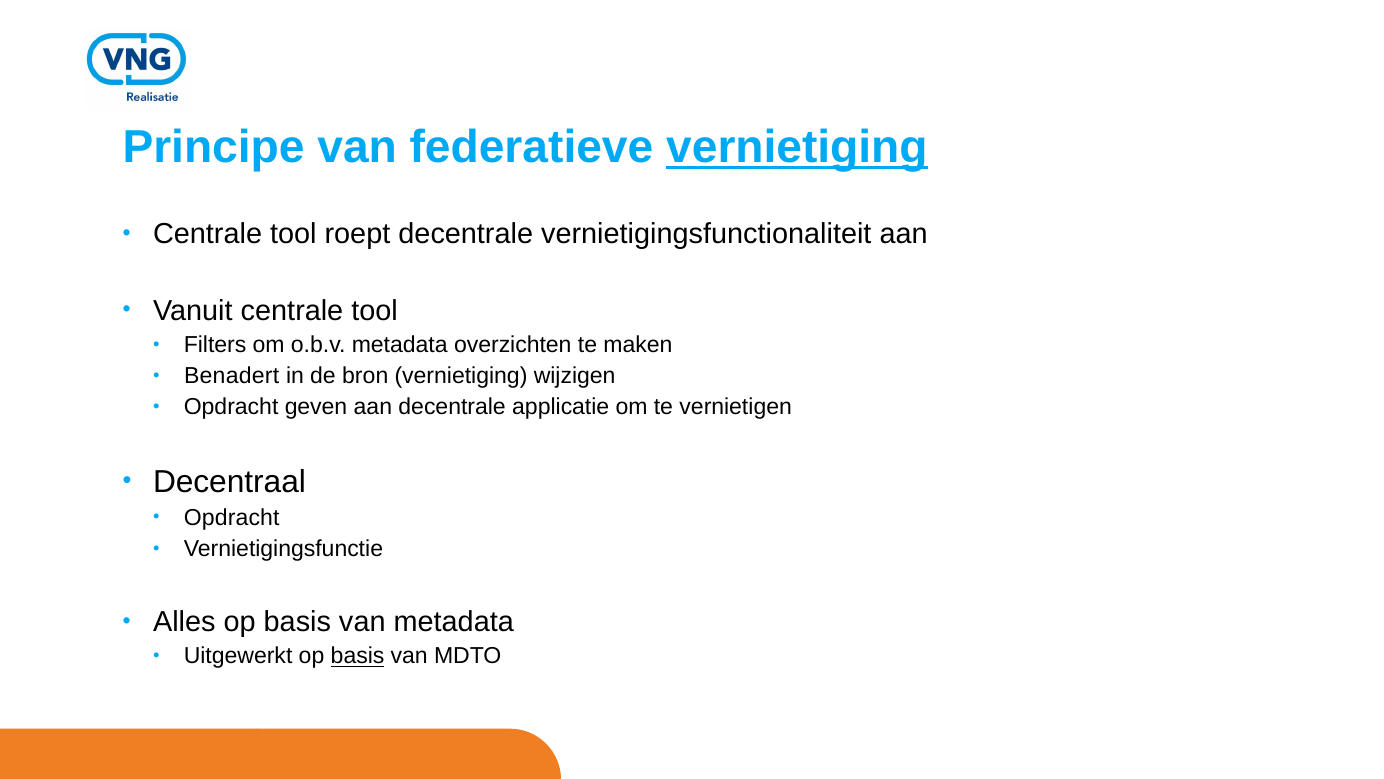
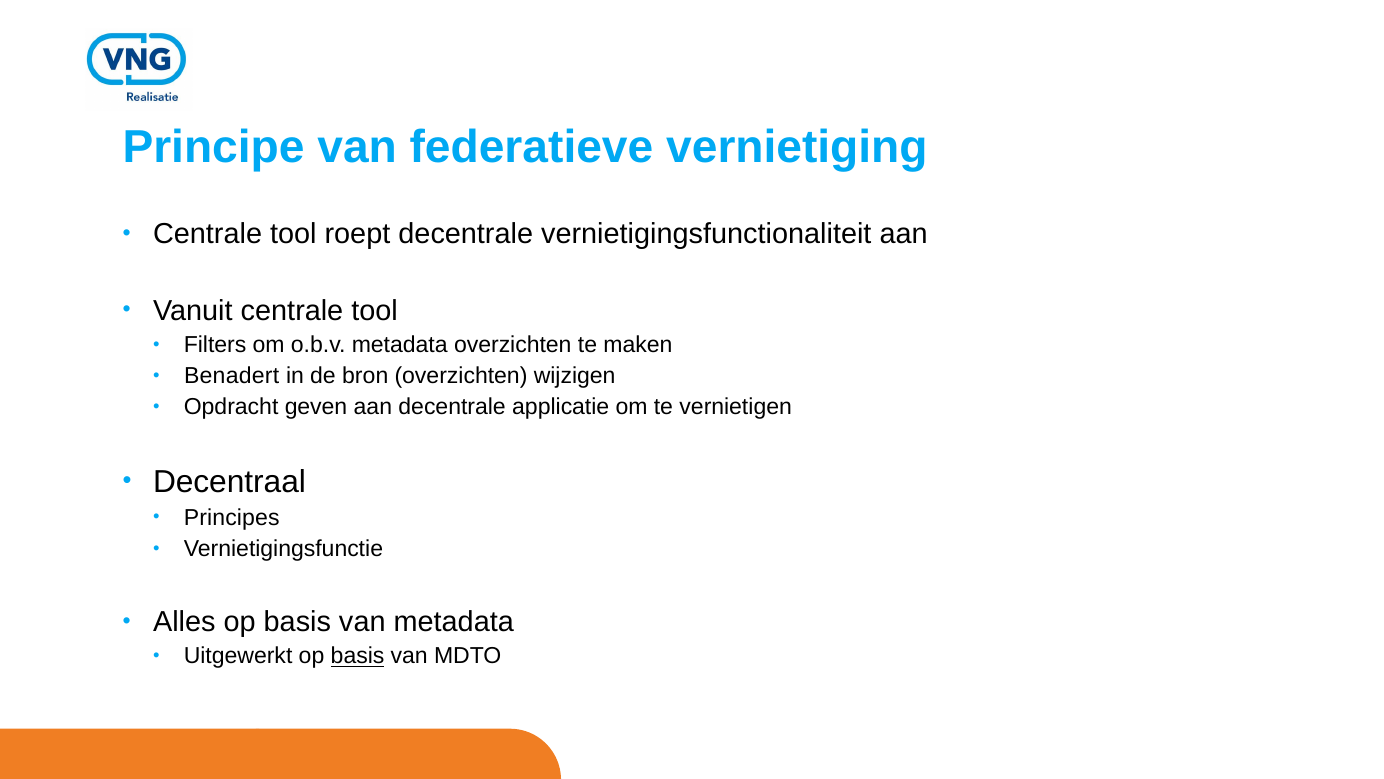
vernietiging underline: present -> none (797, 147)
bron vernietiging: vernietiging -> overzichten (461, 376)
Opdracht: Opdracht -> Principes (232, 517)
